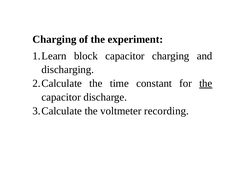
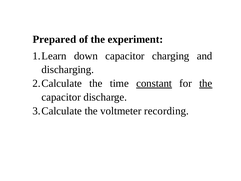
Charging: Charging -> Prepared (54, 39)
block: block -> down (86, 56)
constant underline: none -> present (154, 83)
